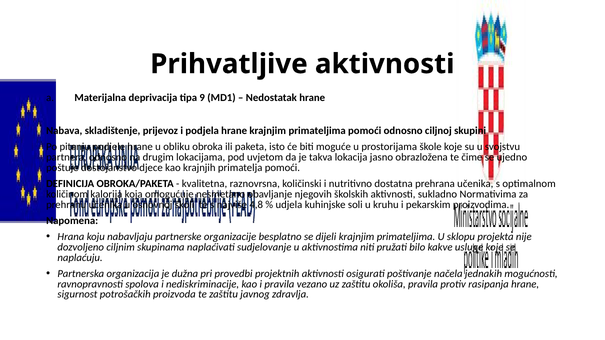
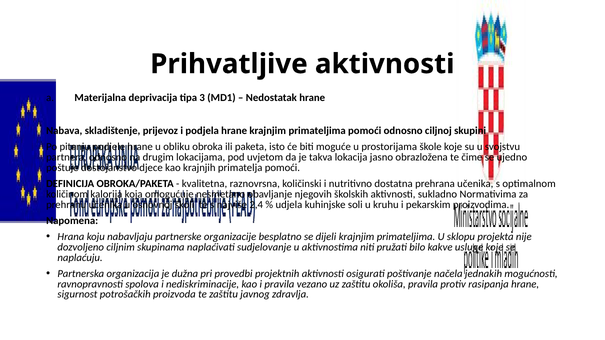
9: 9 -> 3 (202, 98)
4,8: 4,8 -> 2,4 (256, 205)
